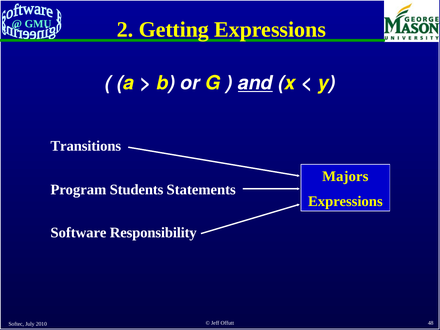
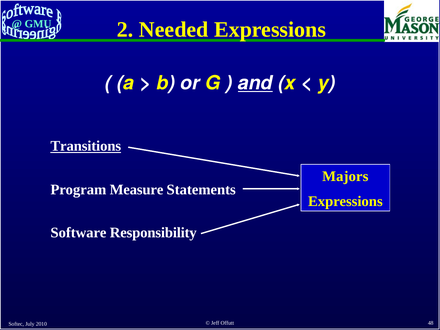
Getting: Getting -> Needed (174, 29)
Transitions underline: none -> present (86, 146)
Students: Students -> Measure (137, 190)
